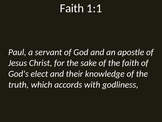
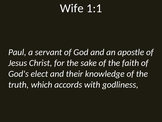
Faith: Faith -> Wife (72, 8)
